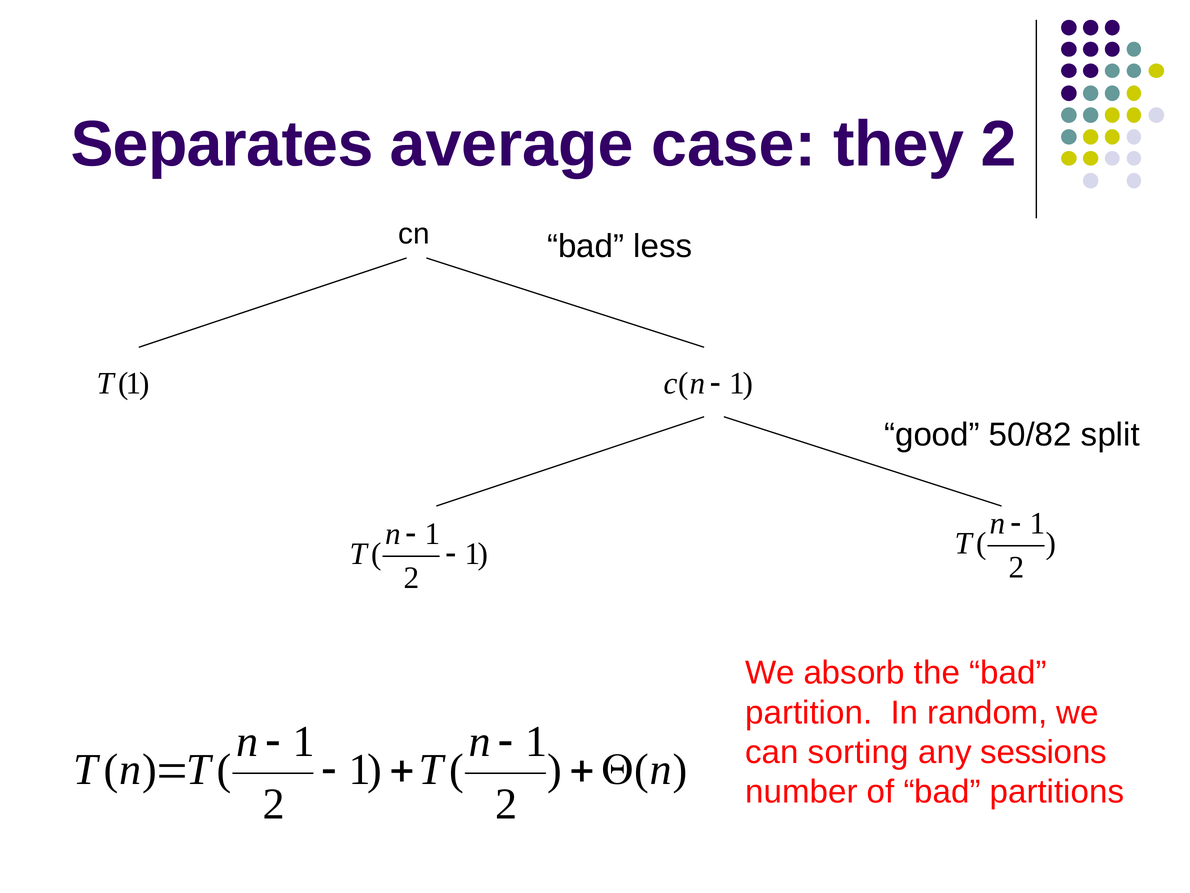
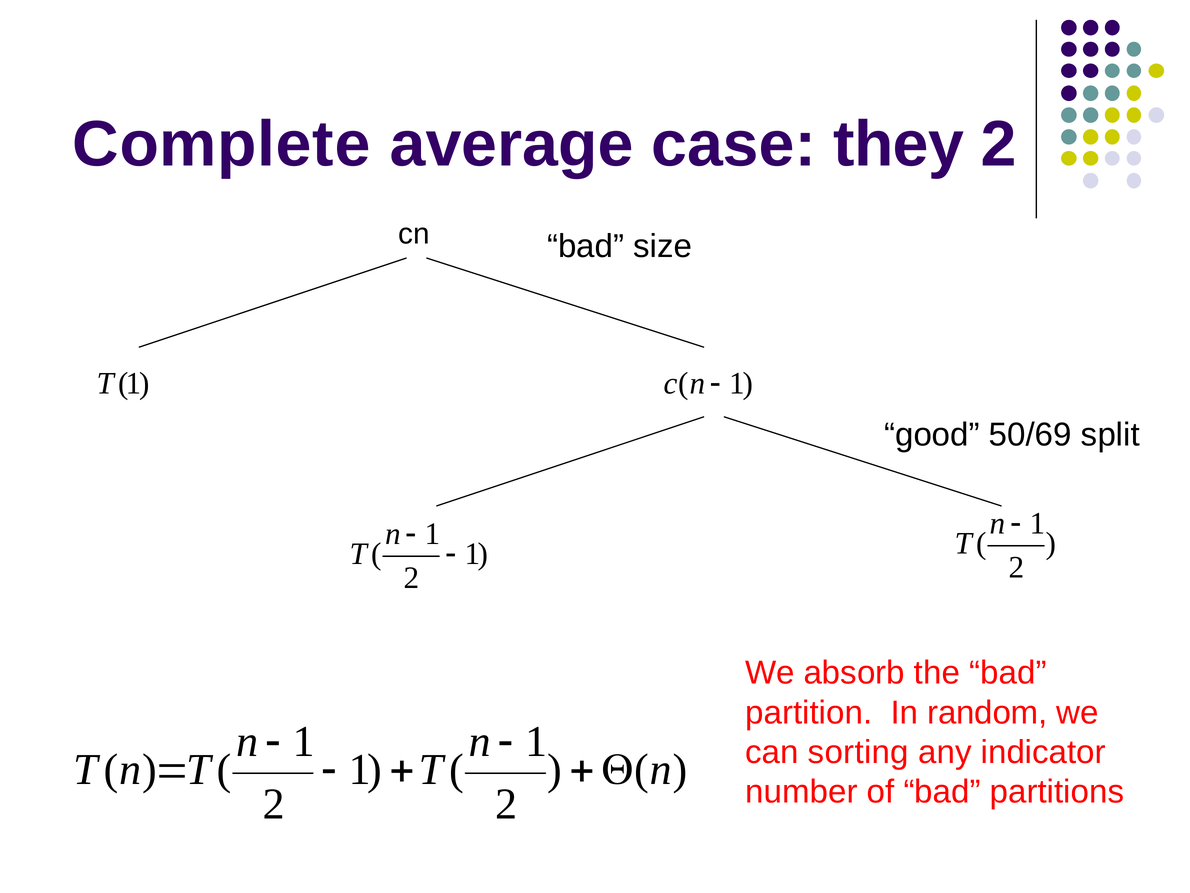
Separates: Separates -> Complete (221, 144)
less: less -> size (663, 246)
50/82: 50/82 -> 50/69 (1030, 435)
sessions: sessions -> indicator (1043, 752)
